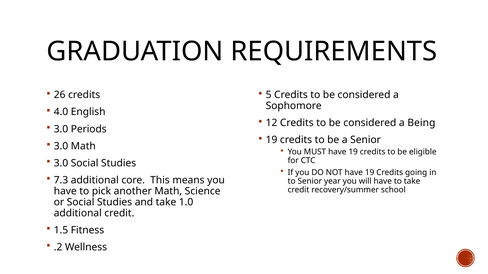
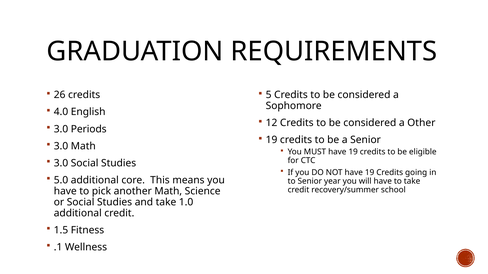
Being: Being -> Other (421, 123)
7.3: 7.3 -> 5.0 (61, 180)
.2: .2 -> .1 (58, 248)
